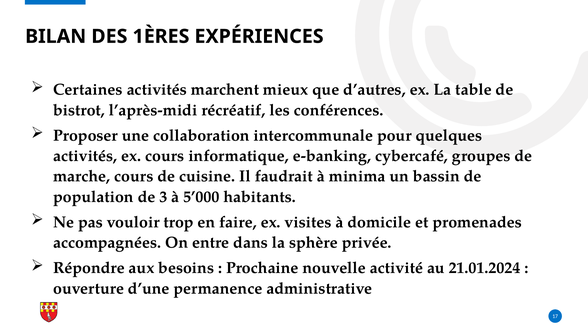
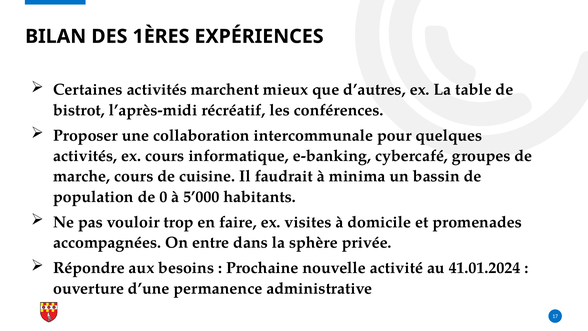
3: 3 -> 0 (163, 197)
21.01.2024: 21.01.2024 -> 41.01.2024 (485, 268)
